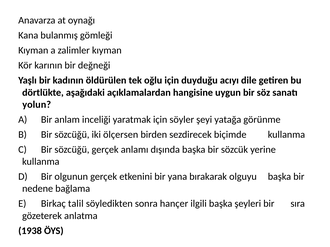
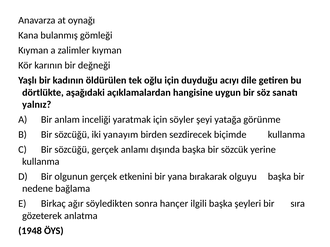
yolun: yolun -> yalnız (37, 105)
ölçersen: ölçersen -> yanayım (121, 135)
talil: talil -> ağır (76, 204)
1938: 1938 -> 1948 (30, 231)
